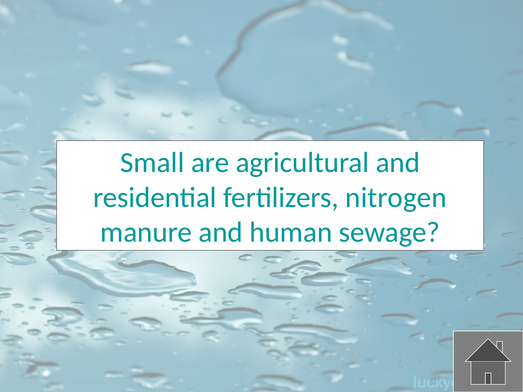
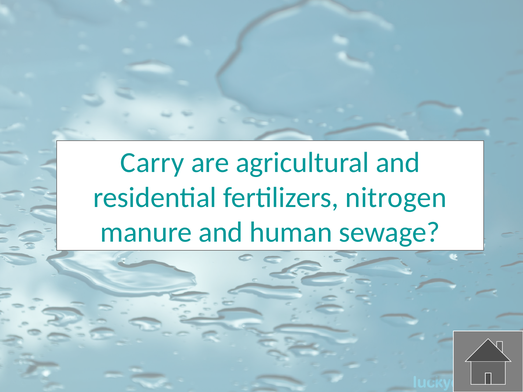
Small: Small -> Carry (152, 163)
